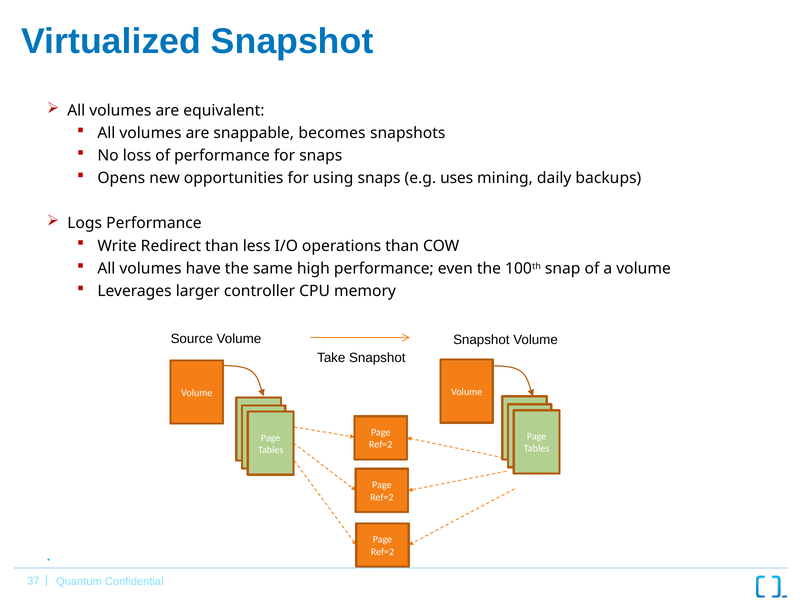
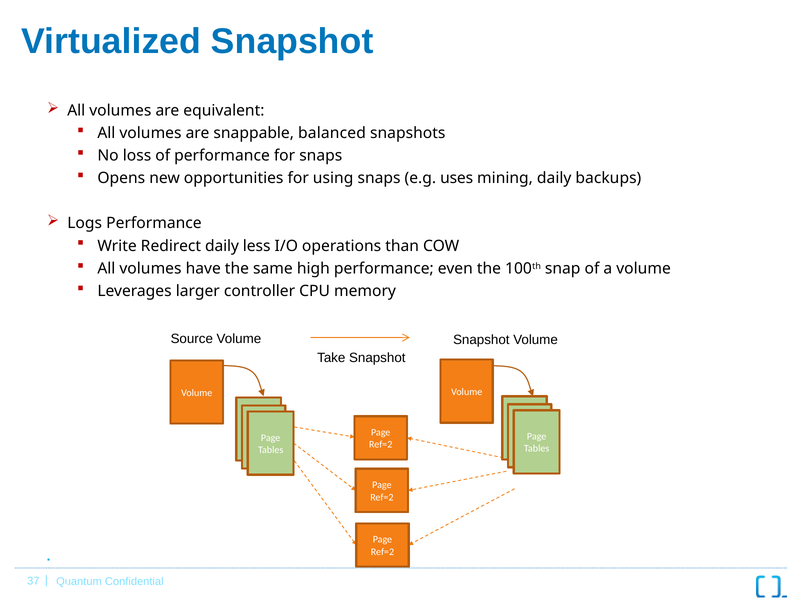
becomes: becomes -> balanced (332, 133)
Redirect than: than -> daily (222, 246)
